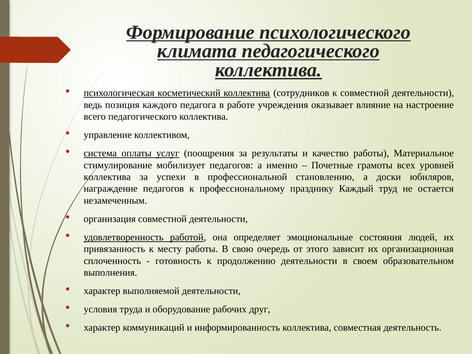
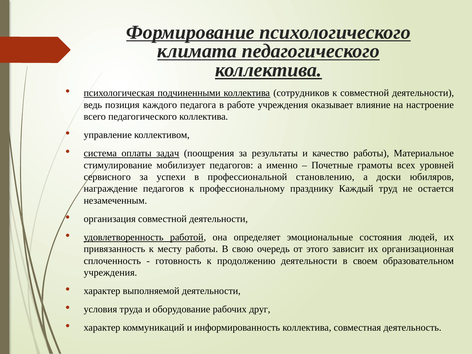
косметический: косметический -> подчиненными (189, 93)
услуг: услуг -> задач (168, 153)
коллектива: коллектива -> сервисного (107, 177)
выполнения: выполнения -> учреждения (110, 273)
